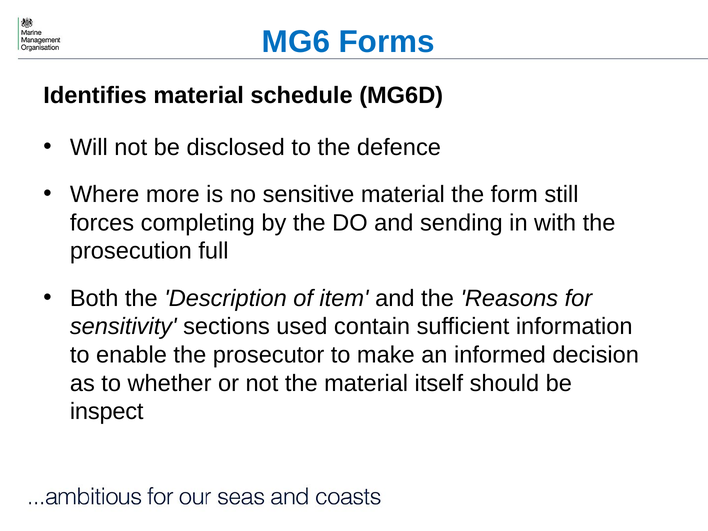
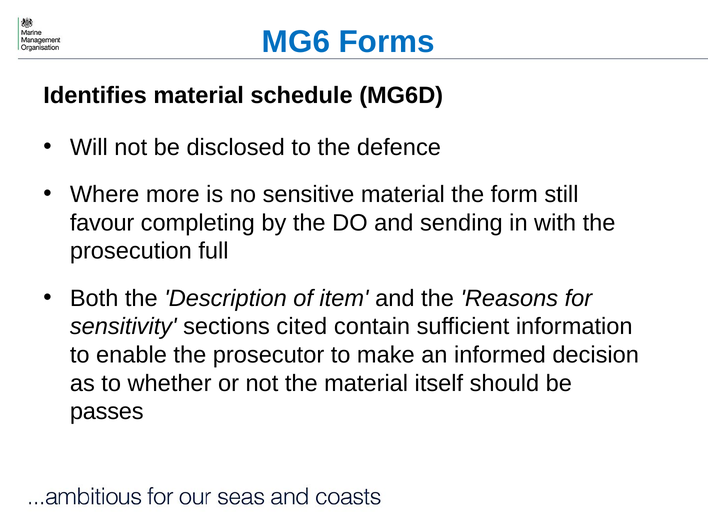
forces: forces -> favour (102, 223)
used: used -> cited (302, 327)
inspect: inspect -> passes (107, 412)
